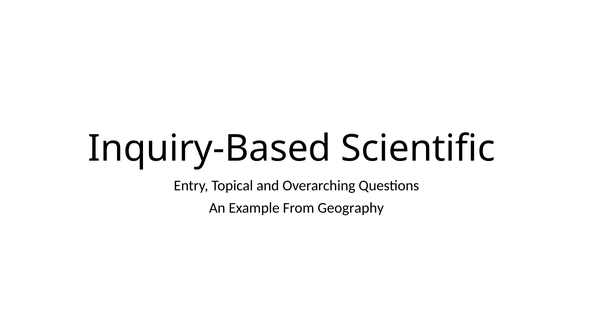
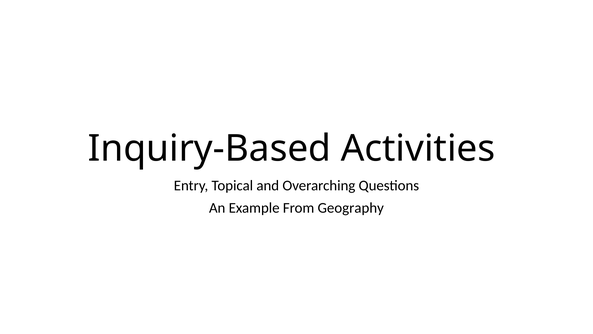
Scientific: Scientific -> Activities (418, 148)
